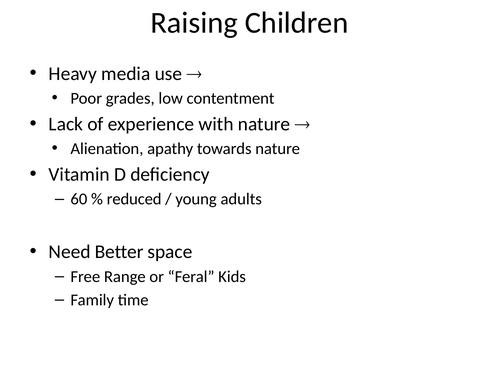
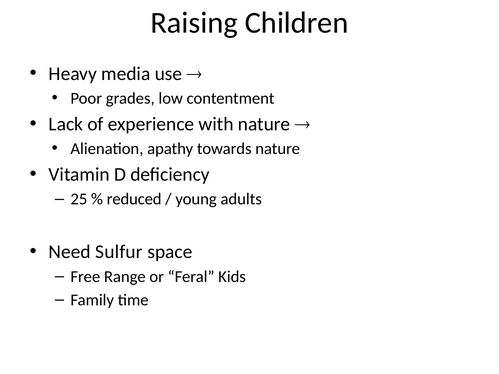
60: 60 -> 25 (79, 199)
Better: Better -> Sulfur (119, 252)
